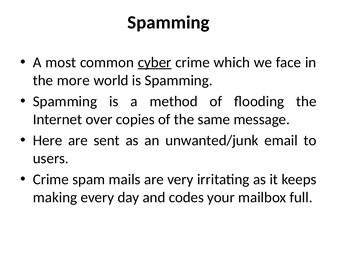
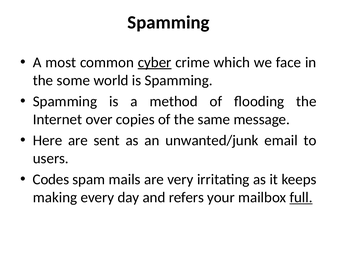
more: more -> some (73, 80)
Crime: Crime -> Codes (51, 179)
codes: codes -> refers (186, 197)
full underline: none -> present (301, 197)
